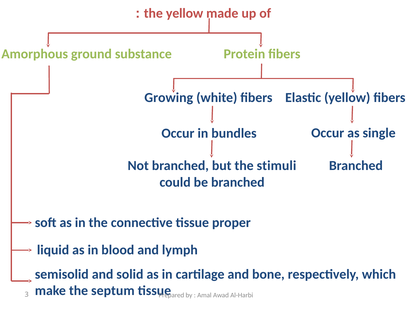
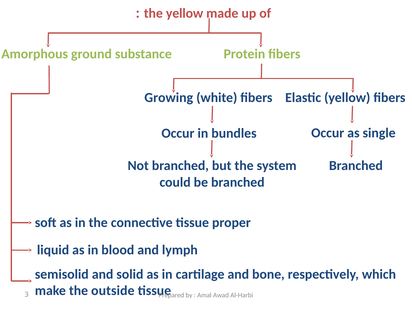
stimuli: stimuli -> system (277, 166)
septum: septum -> outside (113, 291)
